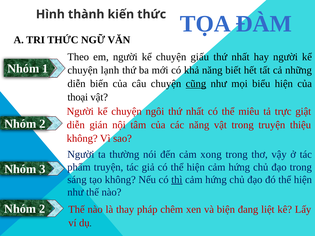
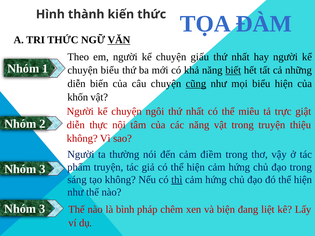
VĂN underline: none -> present (119, 40)
chuyện lạnh: lạnh -> biểu (110, 70)
biết underline: none -> present (233, 70)
thoại: thoại -> khốn (78, 97)
gián: gián -> thực (99, 125)
xong: xong -> điềm (211, 155)
2: 2 -> 3 (42, 209)
thay: thay -> bình (125, 210)
